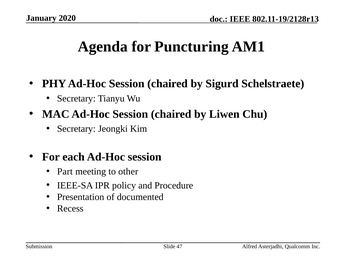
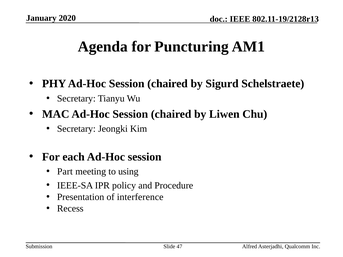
other: other -> using (128, 172)
documented: documented -> interference (140, 197)
